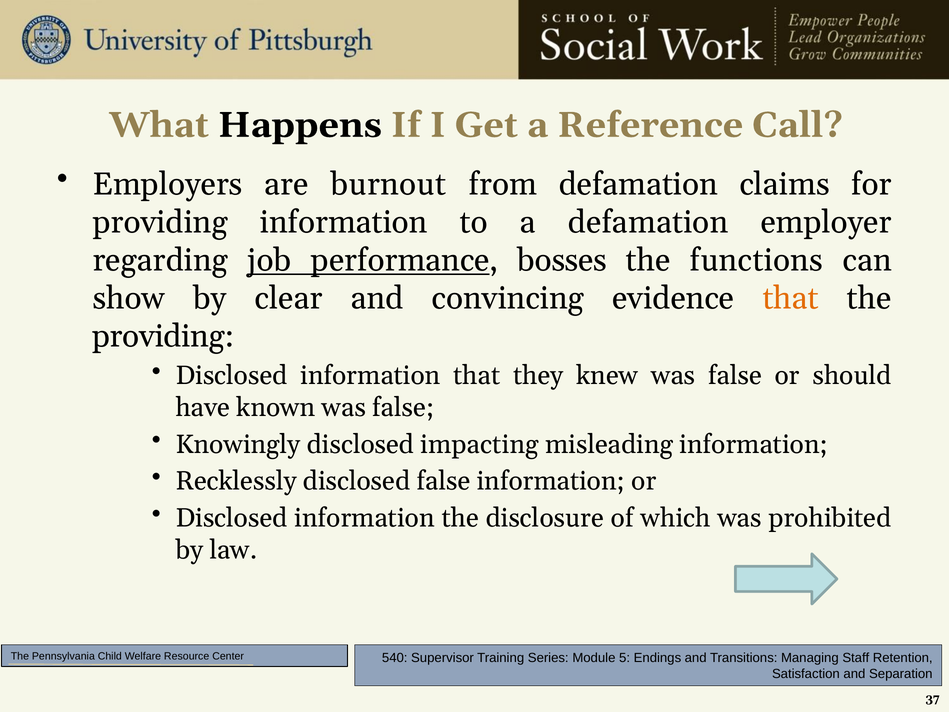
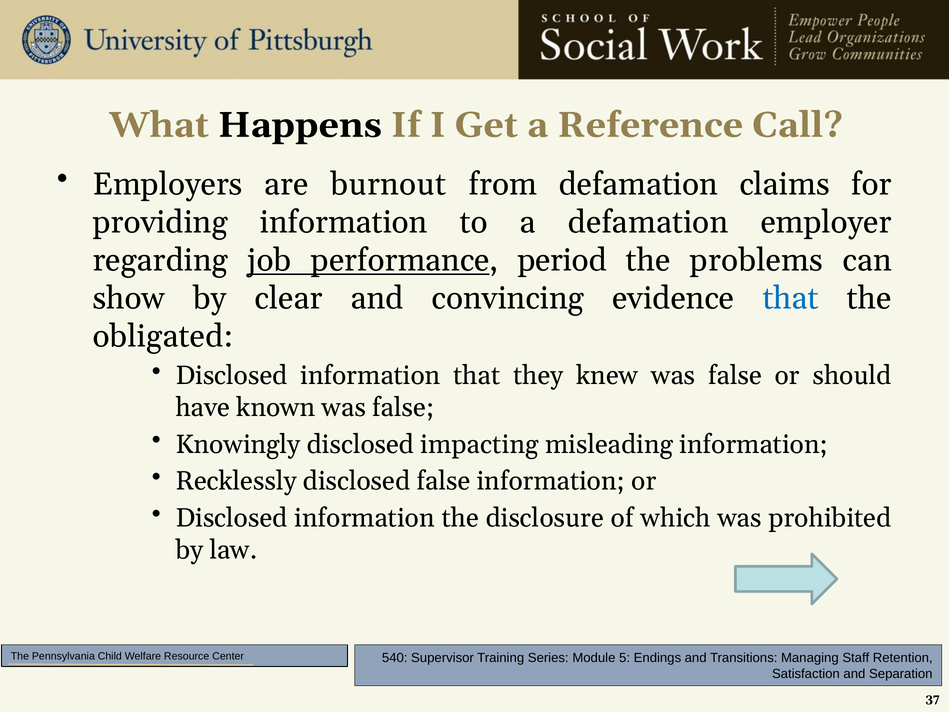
bosses: bosses -> period (562, 260)
functions: functions -> problems (757, 260)
that colour: orange -> blue (791, 298)
providing: providing -> obligated (163, 336)
